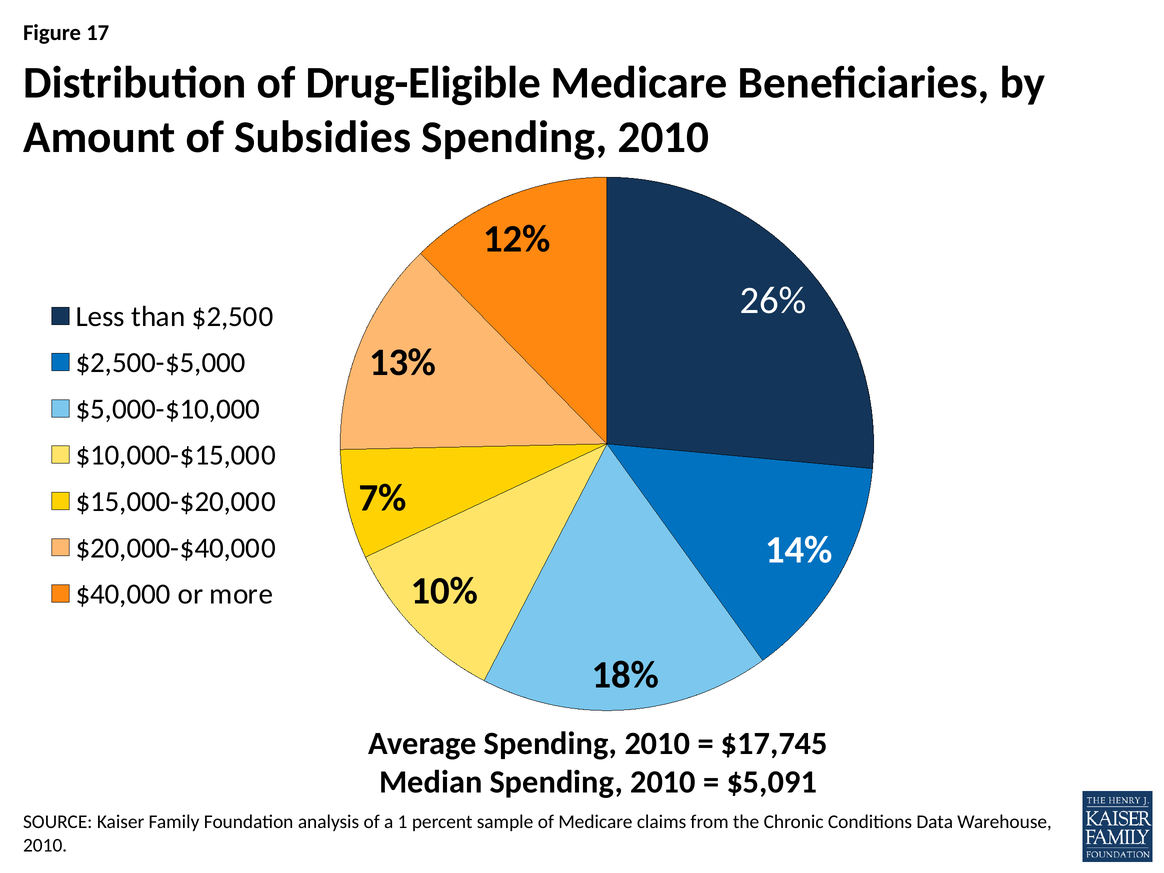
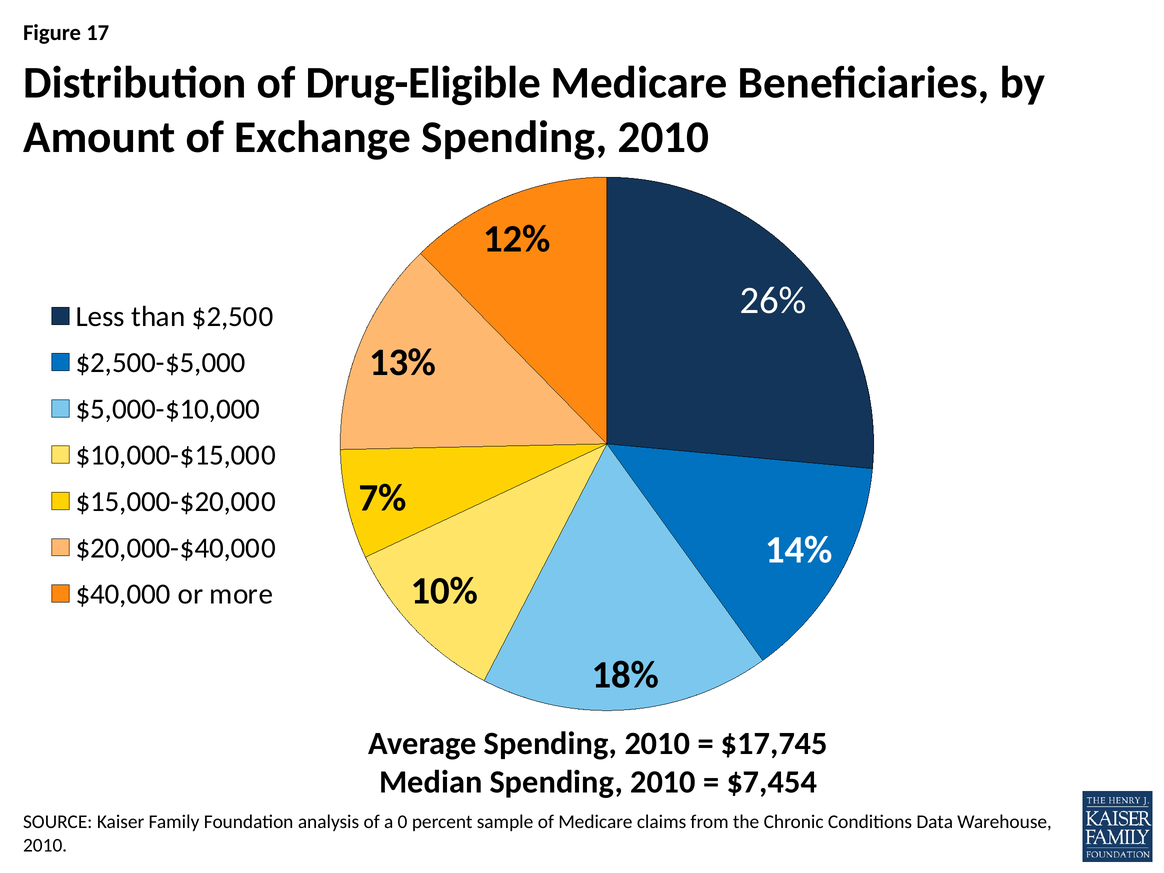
Subsidies: Subsidies -> Exchange (323, 137)
$5,091: $5,091 -> $7,454 (772, 782)
1: 1 -> 0 (402, 822)
